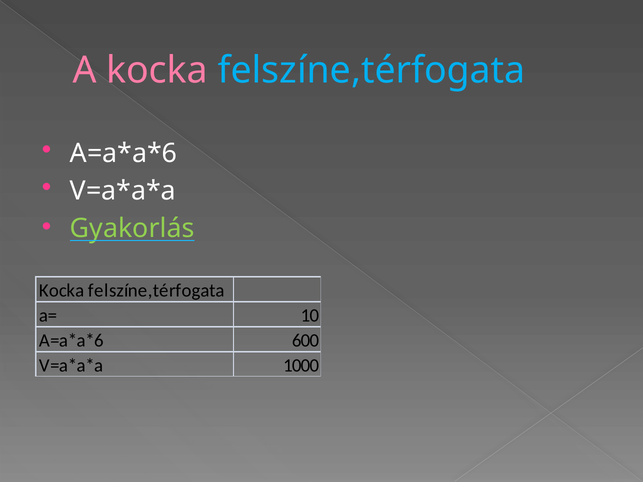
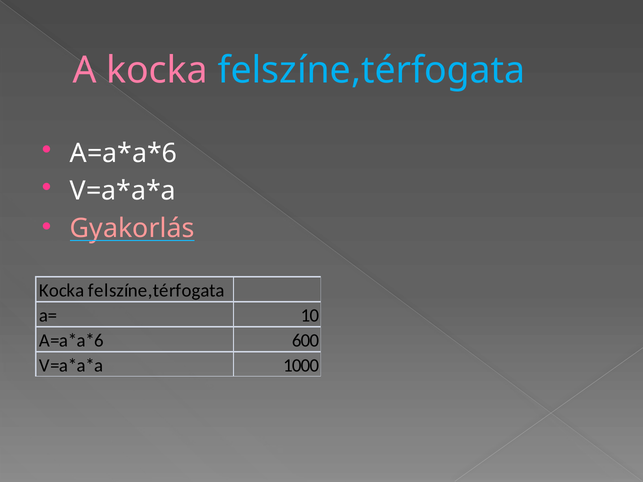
Gyakorlás colour: light green -> pink (132, 229)
